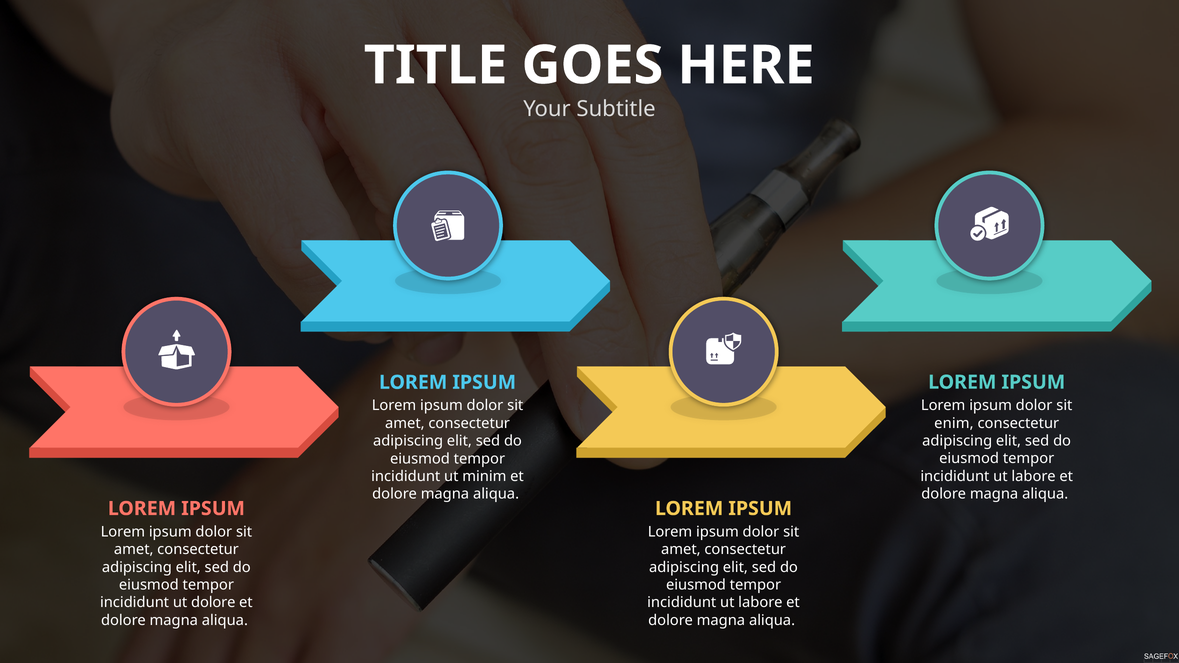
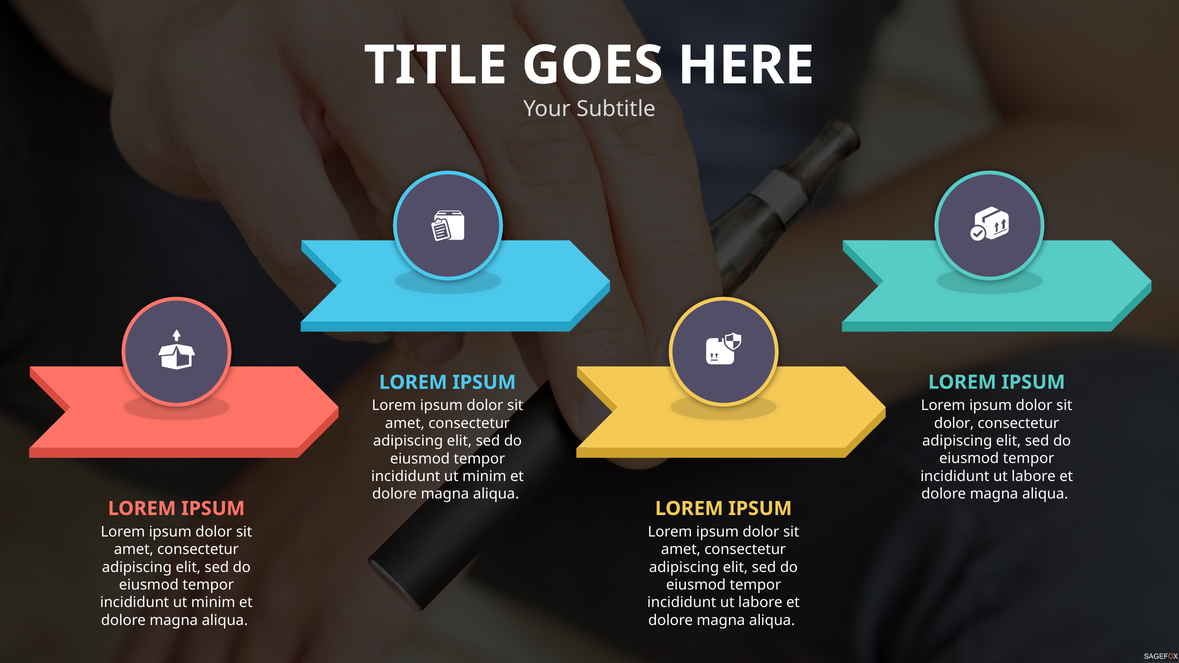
enim: enim -> dolor (954, 423)
dolore: dolore -> minim (213, 603)
